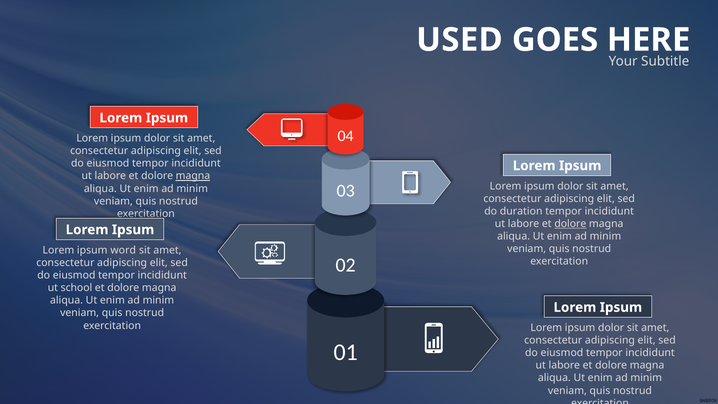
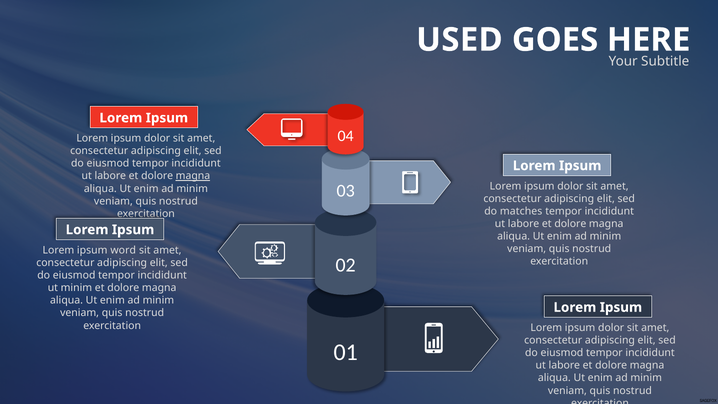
duration: duration -> matches (521, 211)
dolore underline: present -> none (570, 224)
ut school: school -> minim (76, 288)
